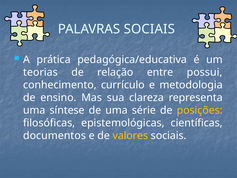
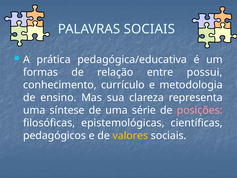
teorias: teorias -> formas (41, 72)
posições colour: yellow -> pink (200, 110)
documentos: documentos -> pedagógicos (55, 135)
